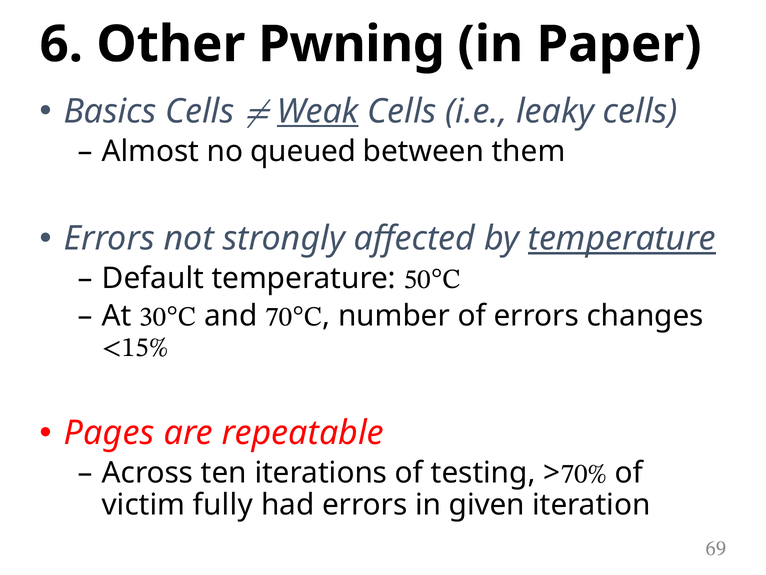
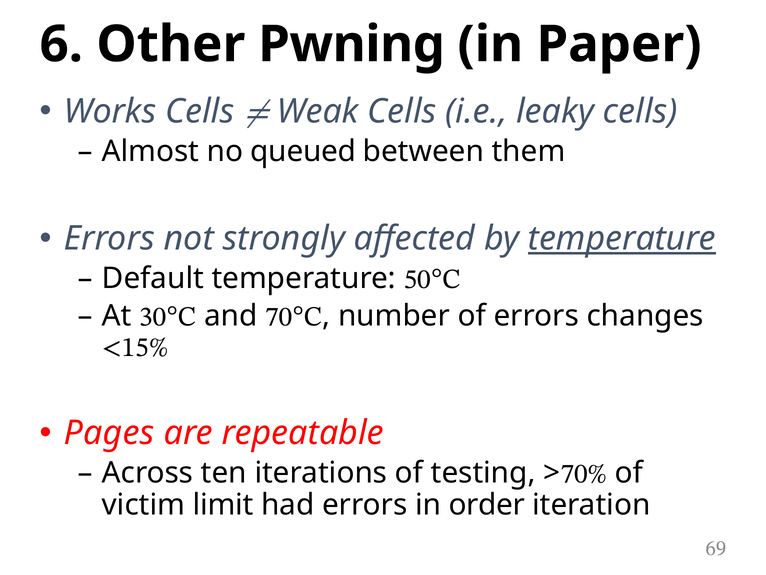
Basics: Basics -> Works (110, 111)
Weak underline: present -> none (318, 111)
fully: fully -> limit (223, 505)
given: given -> order (487, 505)
